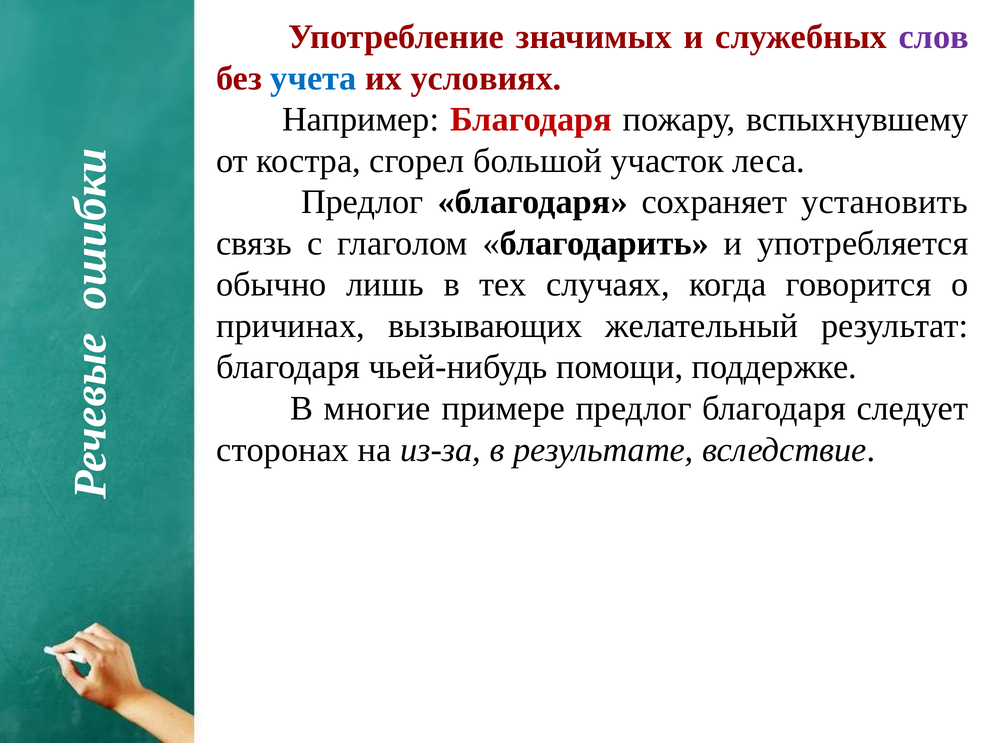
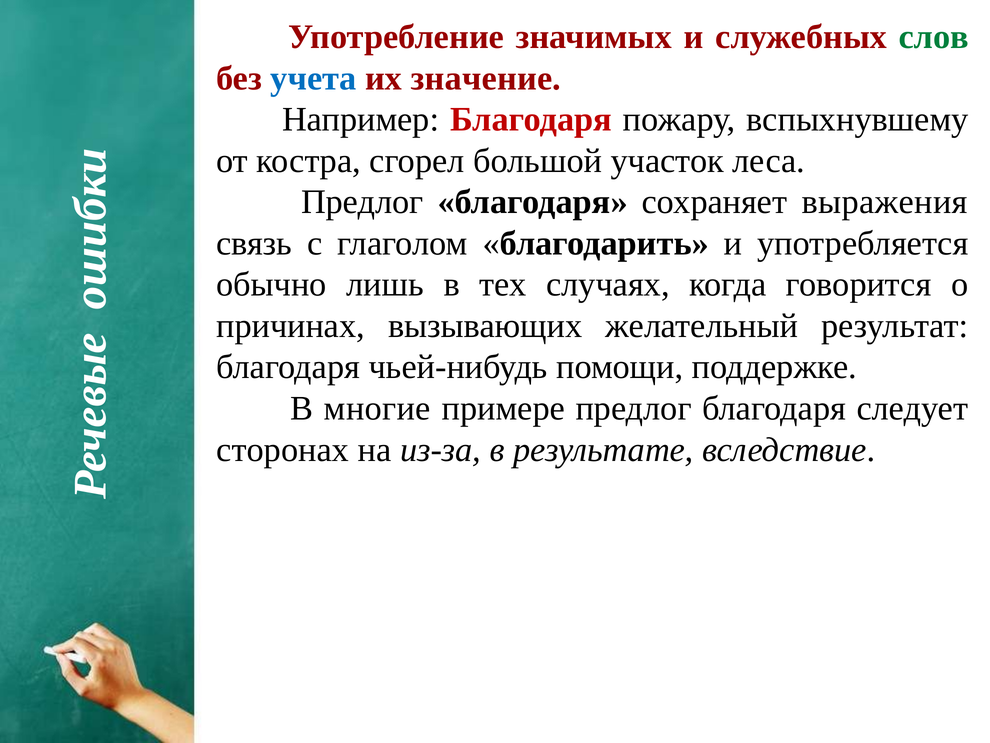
слов colour: purple -> green (934, 37)
условиях: условиях -> значение (486, 78)
установить: установить -> выражения (885, 202)
